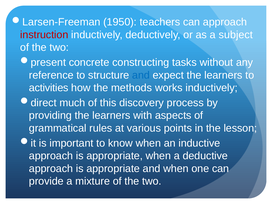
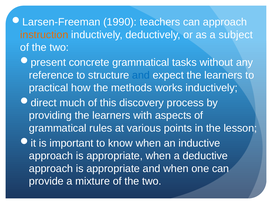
1950: 1950 -> 1990 (120, 22)
instruction colour: red -> orange (44, 35)
concrete constructing: constructing -> grammatical (141, 62)
activities: activities -> practical (49, 88)
